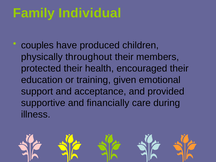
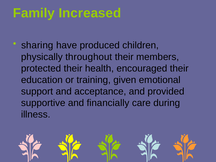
Individual: Individual -> Increased (90, 13)
couples: couples -> sharing (37, 45)
